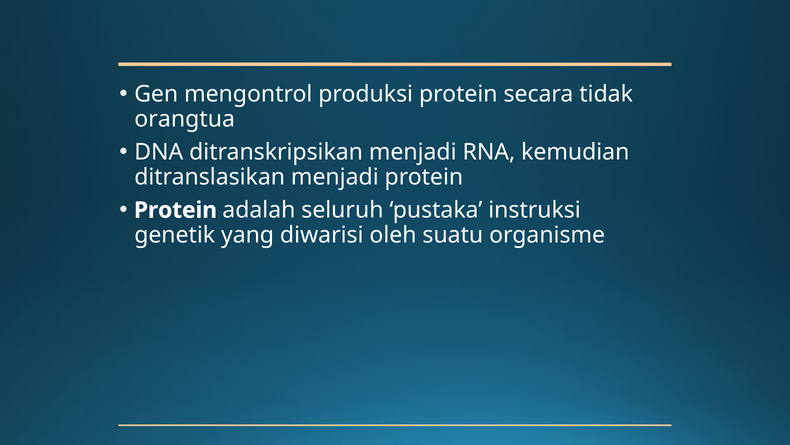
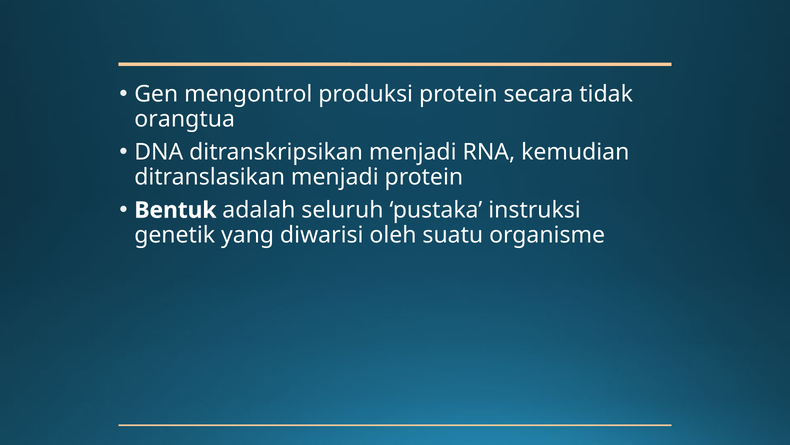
Protein: Protein -> Bentuk (175, 210)
